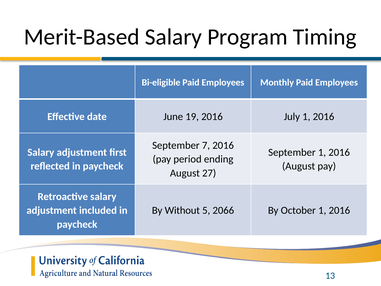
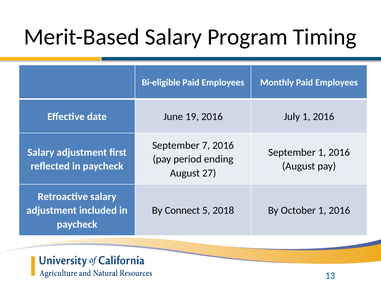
Without: Without -> Connect (182, 210)
2066: 2066 -> 2018 (223, 210)
